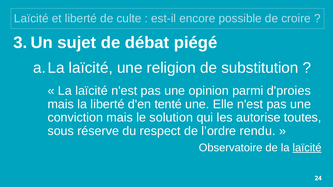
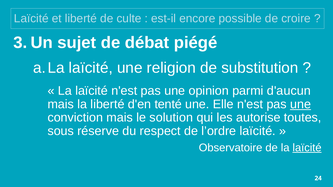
d'proies: d'proies -> d'aucun (289, 91)
une underline: none -> present (301, 104)
l’ordre rendu: rendu -> laïcité (258, 131)
